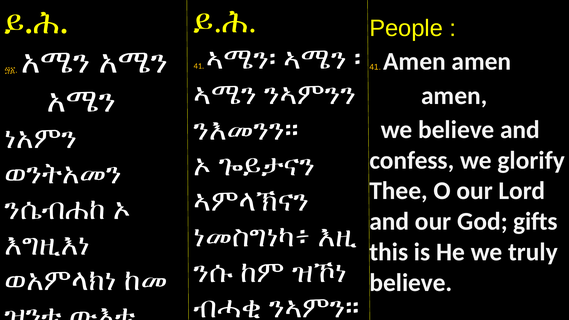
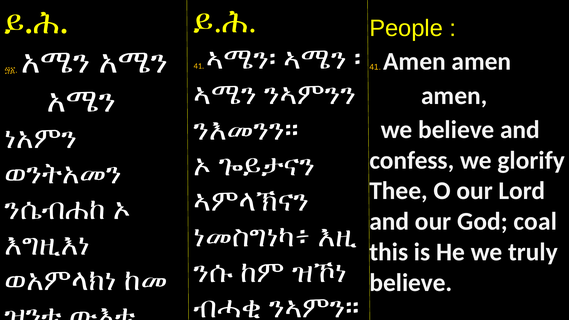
gifts: gifts -> coal (535, 222)
